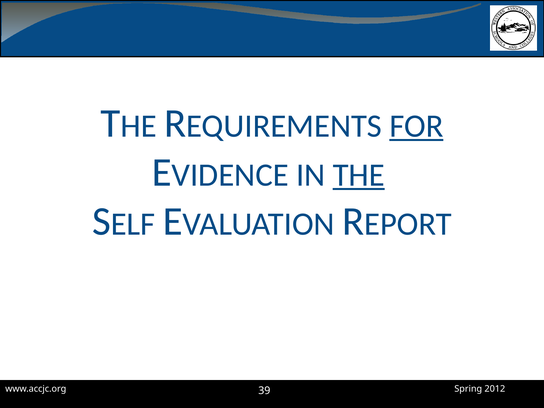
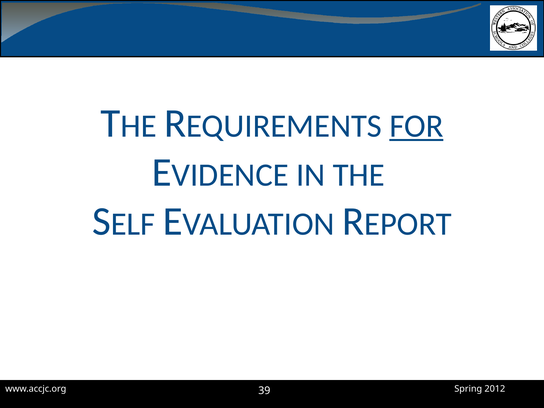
THE underline: present -> none (359, 175)
